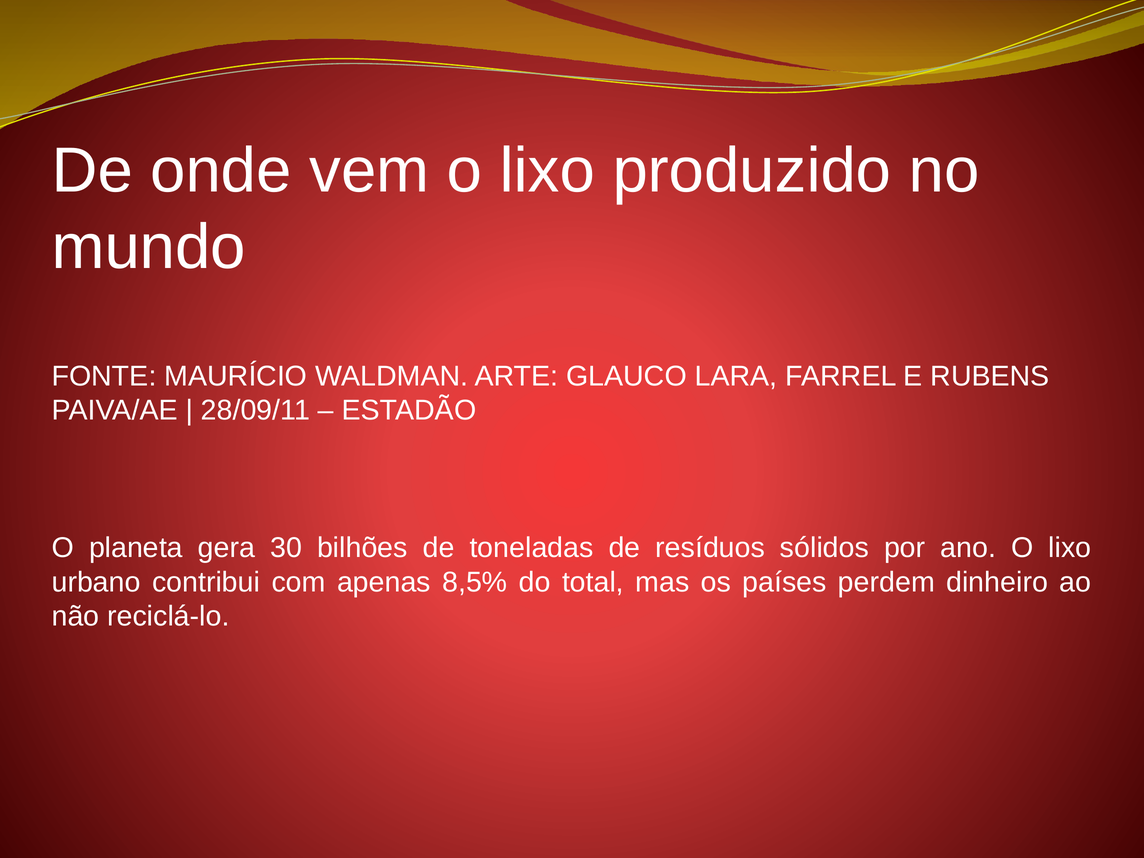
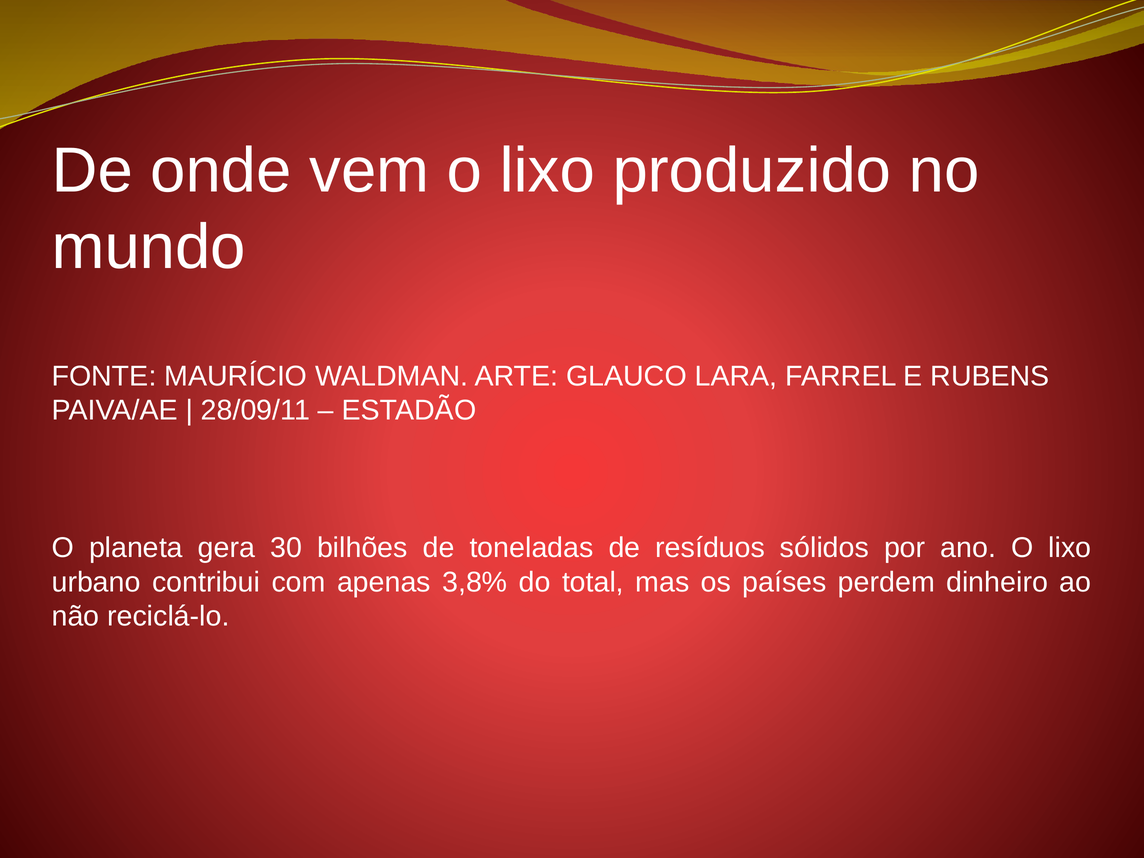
8,5%: 8,5% -> 3,8% (475, 582)
